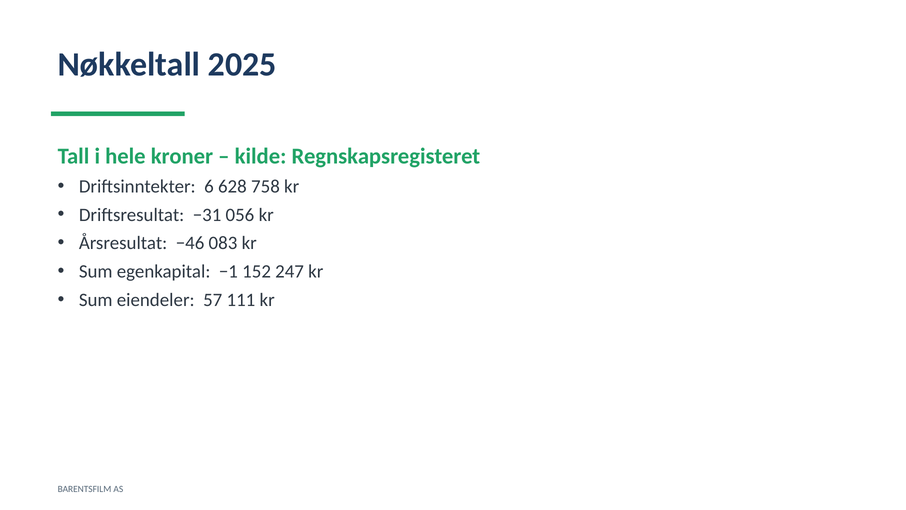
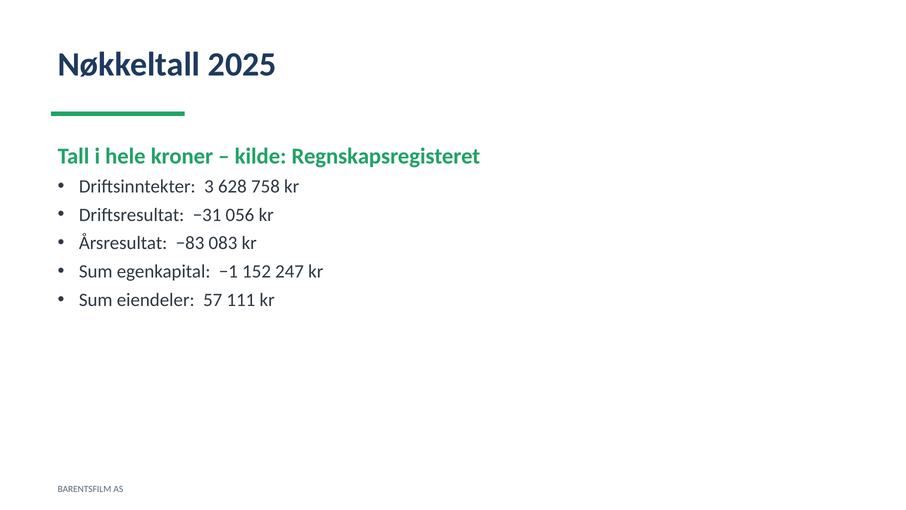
6: 6 -> 3 (209, 186)
−46: −46 -> −83 (190, 243)
